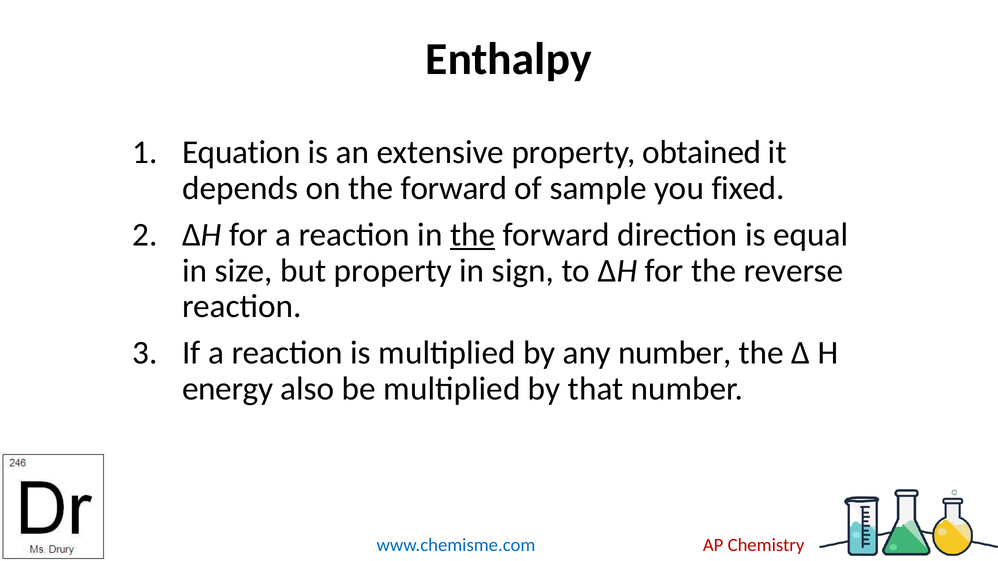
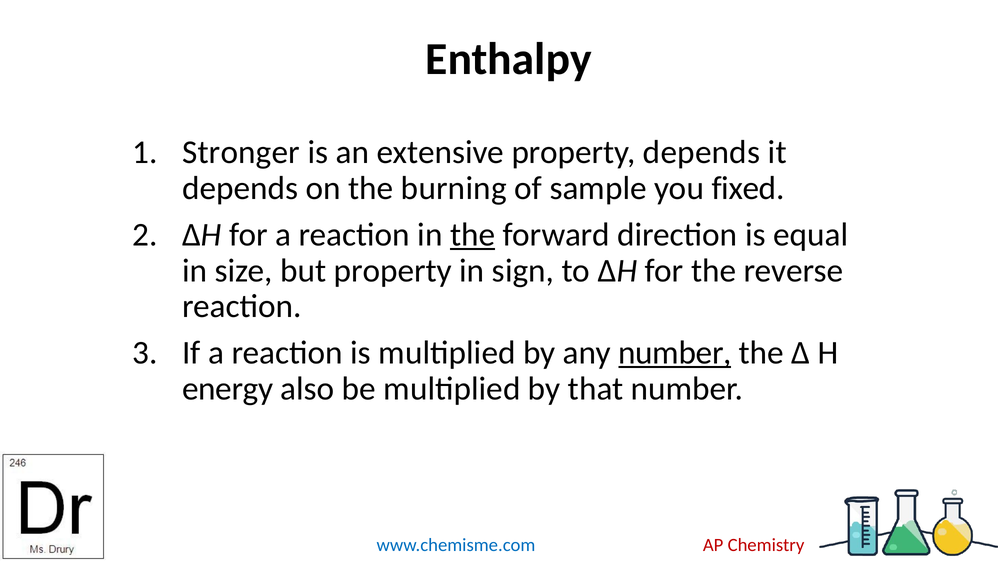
Equation: Equation -> Stronger (241, 153)
property obtained: obtained -> depends (702, 153)
on the forward: forward -> burning (454, 188)
number underline: none -> present (675, 353)
